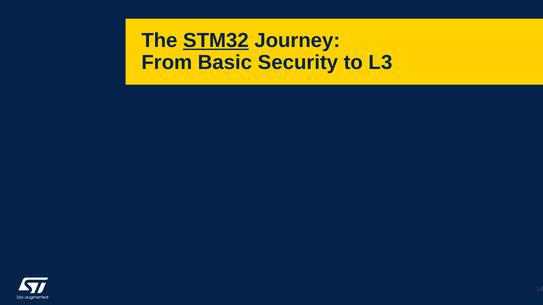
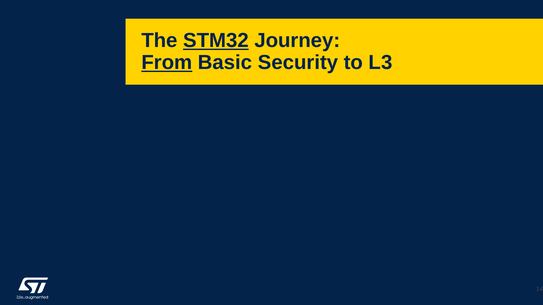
From underline: none -> present (167, 63)
